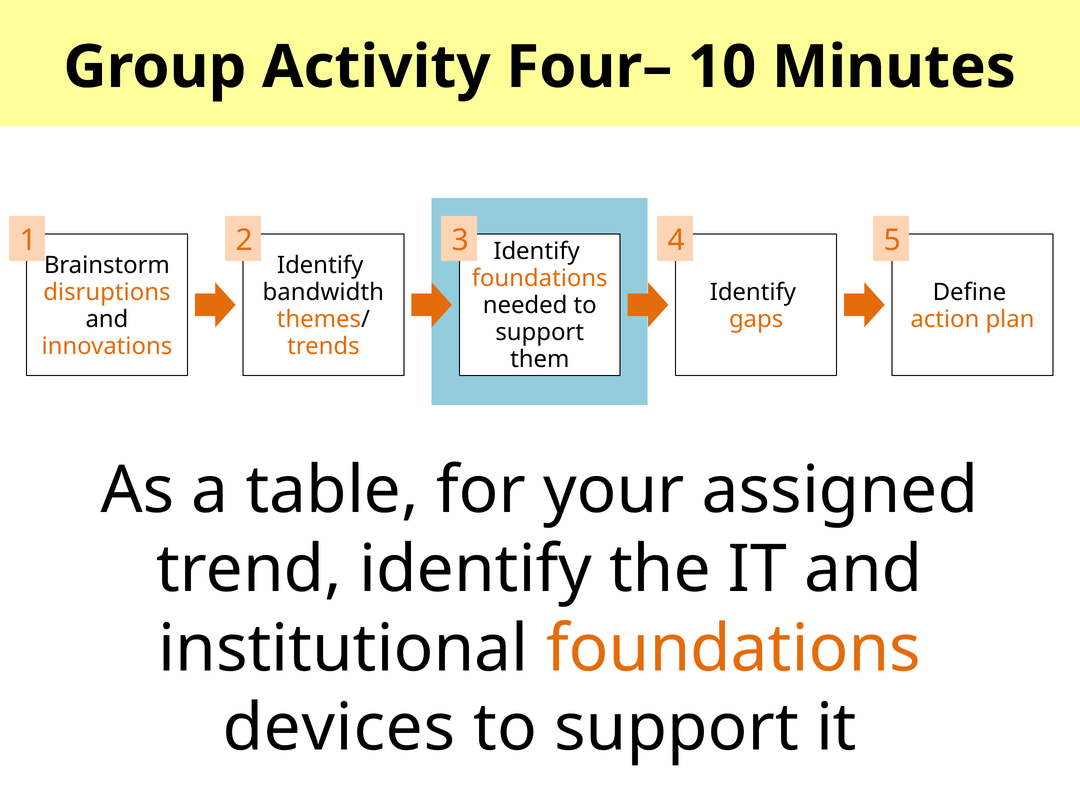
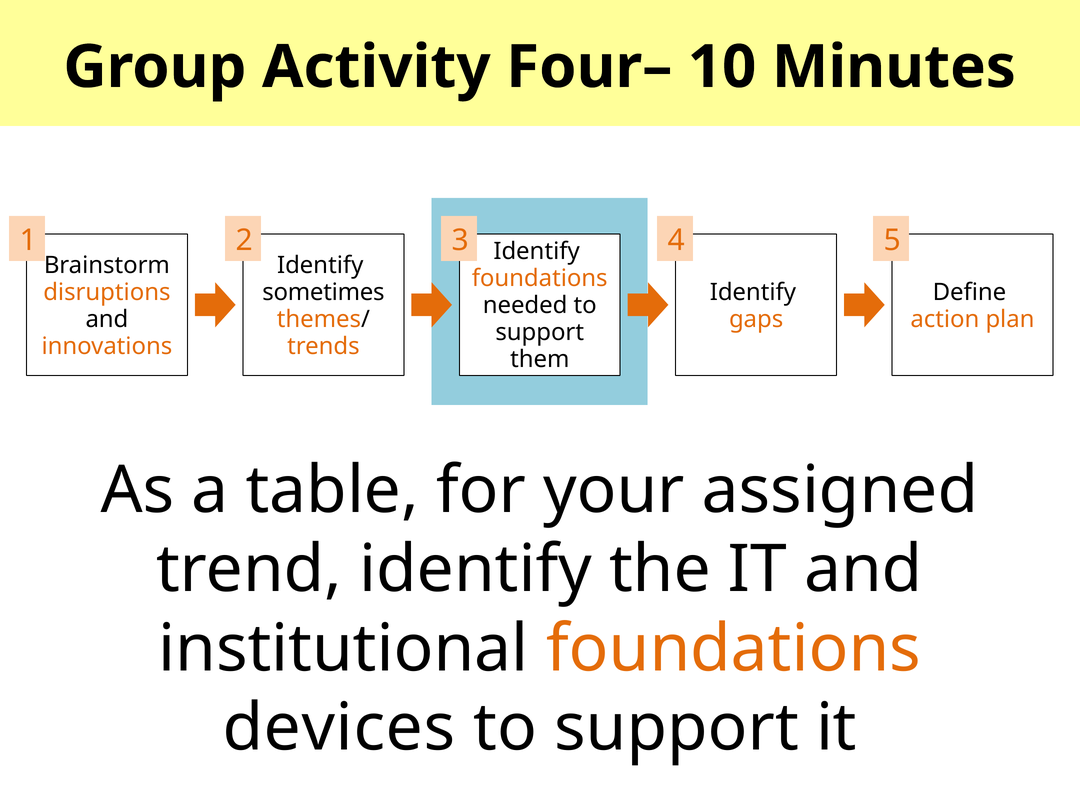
bandwidth: bandwidth -> sometimes (323, 292)
